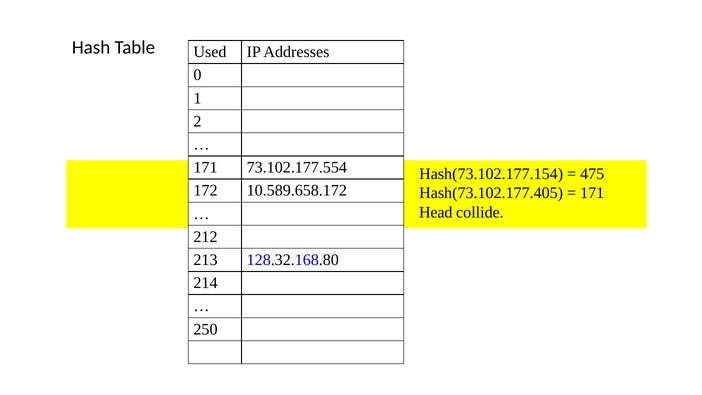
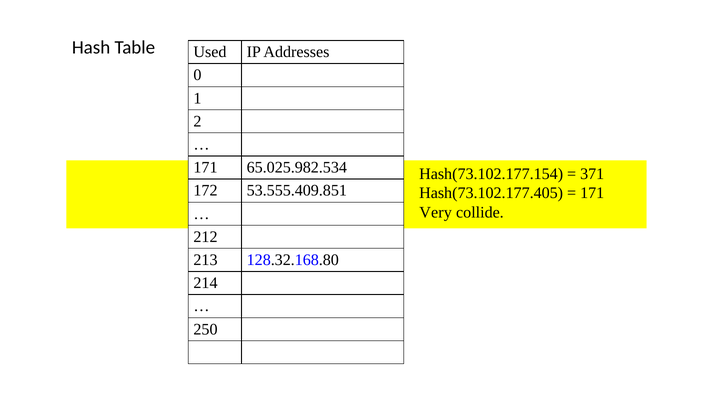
73.102.177.554: 73.102.177.554 -> 65.025.982.534 (297, 168)
475: 475 -> 371 (592, 174)
10.589.658.172: 10.589.658.172 -> 53.555.409.851 (297, 191)
Head: Head -> Very (436, 212)
